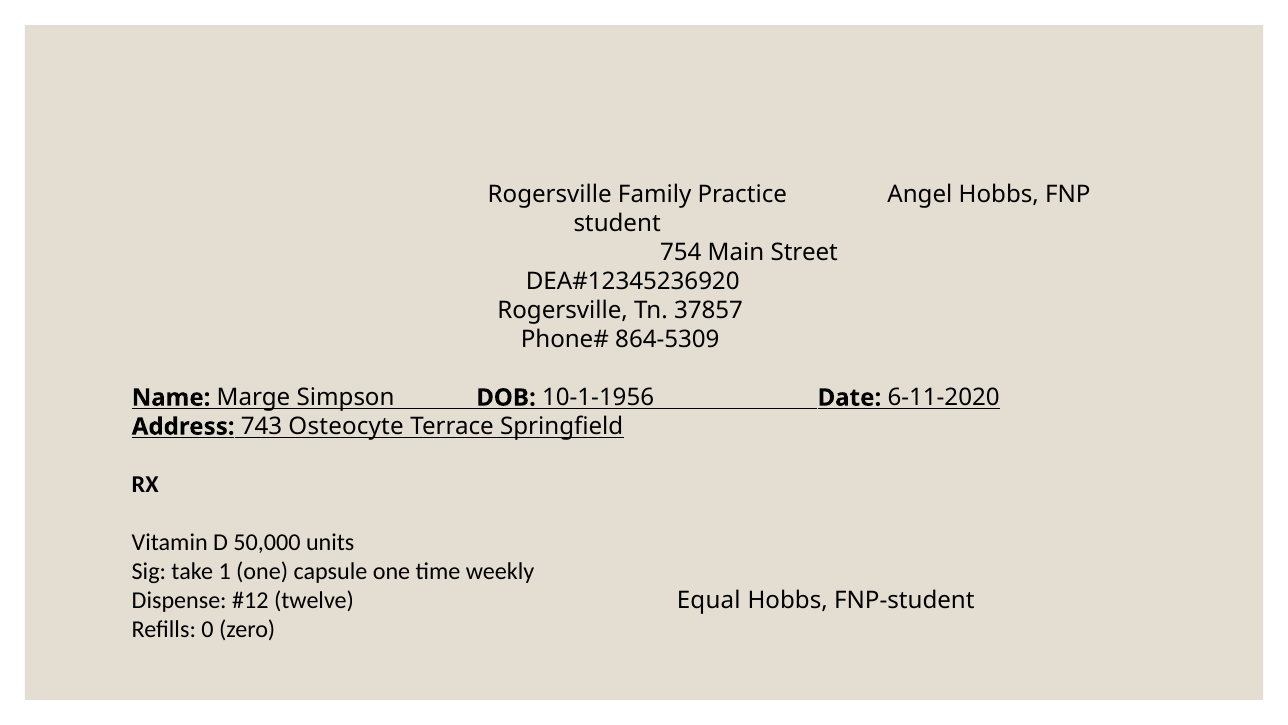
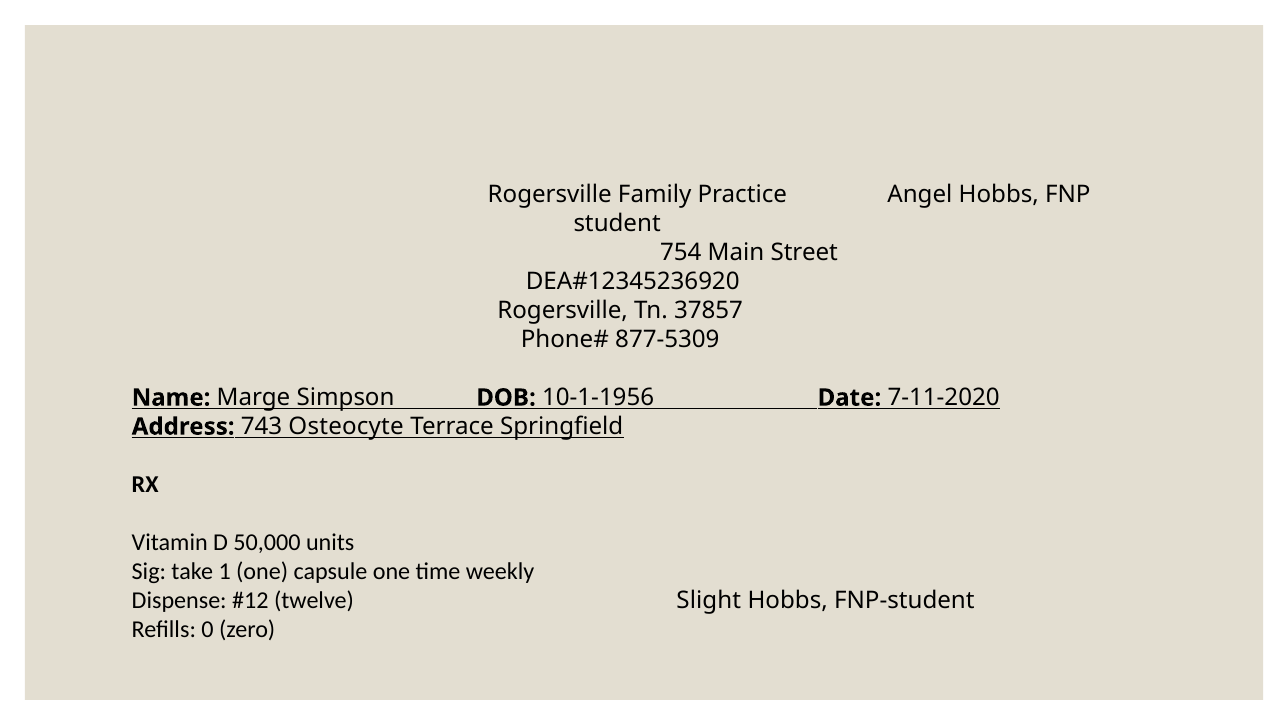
864-5309: 864-5309 -> 877-5309 (667, 339)
6-11-2020: 6-11-2020 -> 7-11-2020 (944, 397)
Equal: Equal -> Slight (709, 600)
